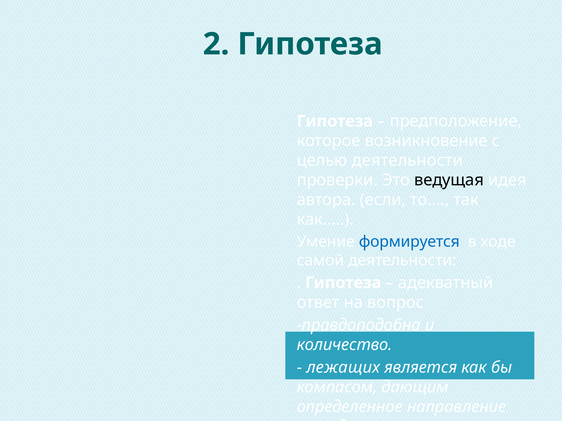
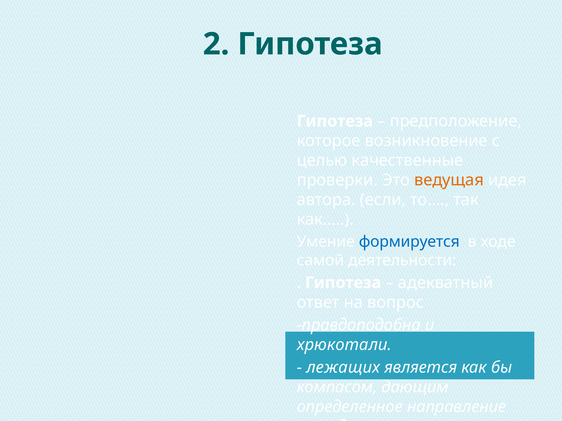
целью деятельности: деятельности -> качественные (407, 161)
ведущая colour: black -> orange (449, 180)
количество: количество -> хрюкотали (344, 345)
